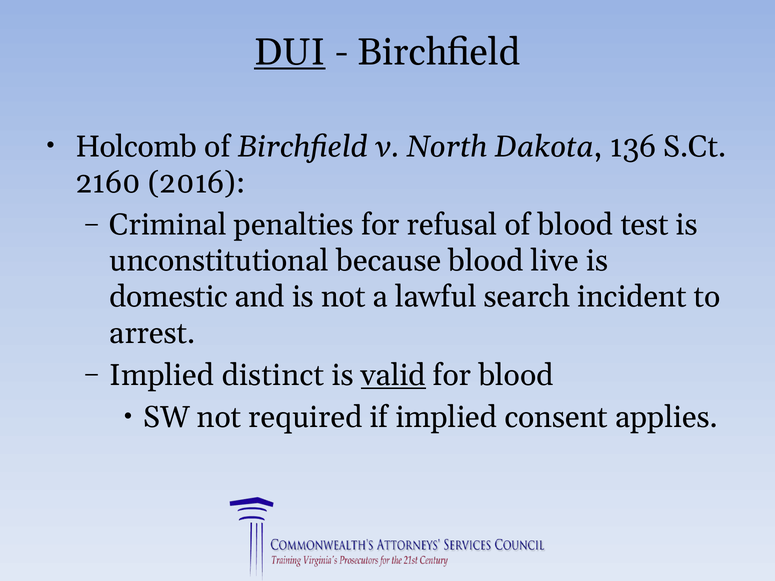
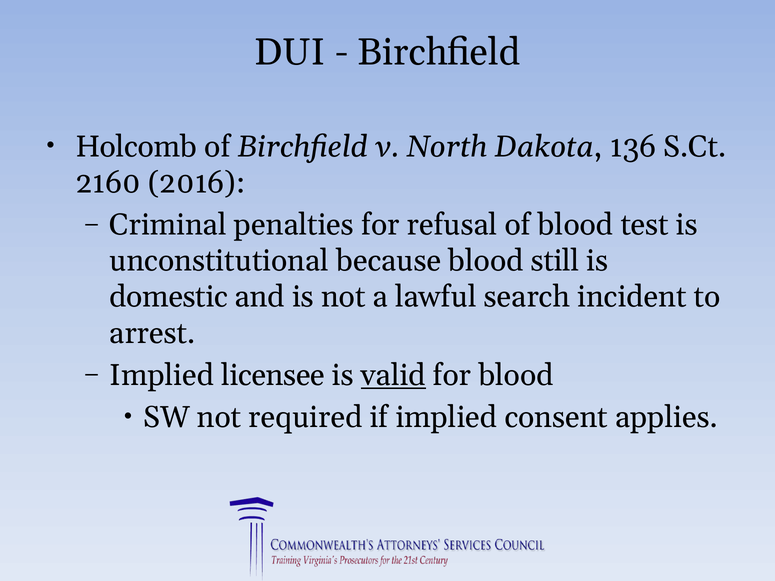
DUI underline: present -> none (290, 52)
live: live -> still (555, 261)
distinct: distinct -> licensee (273, 375)
